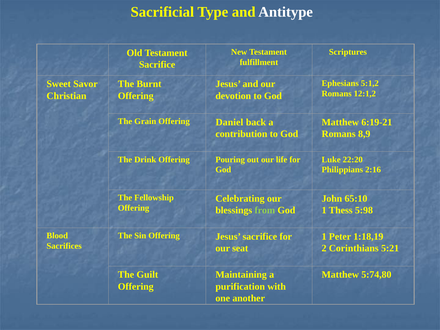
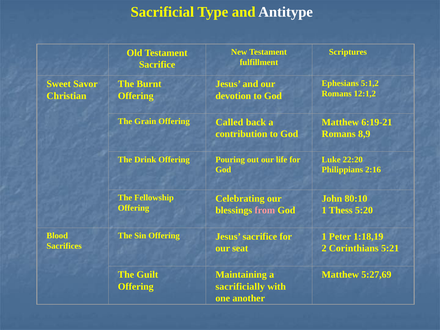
Daniel: Daniel -> Called (229, 122)
65:10: 65:10 -> 80:10 (356, 198)
from colour: light green -> pink (265, 210)
5:98: 5:98 -> 5:20 (364, 210)
5:74,80: 5:74,80 -> 5:27,69 (376, 275)
purification: purification -> sacrificially (240, 286)
